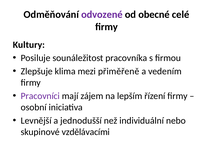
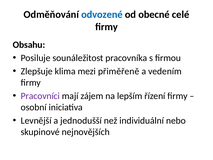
odvozené colour: purple -> blue (102, 14)
Kultury: Kultury -> Obsahu (29, 45)
vzdělávacími: vzdělávacími -> nejnovějších (86, 132)
